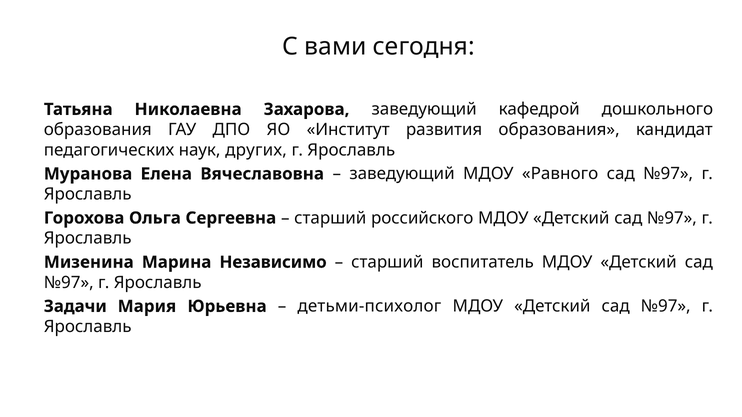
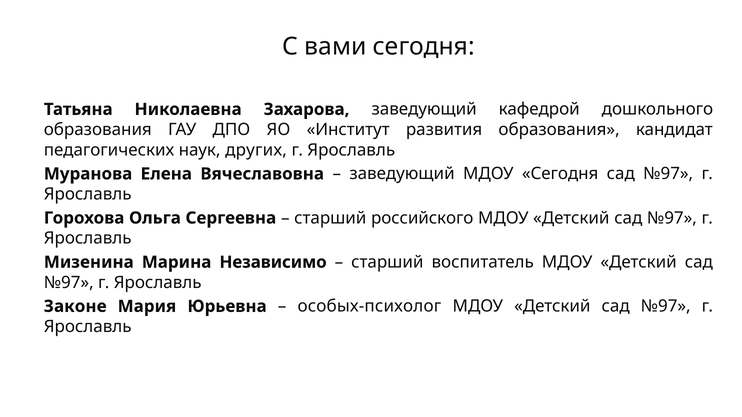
МДОУ Равного: Равного -> Сегодня (560, 174)
Задачи: Задачи -> Законе (75, 307)
детьми-психолог: детьми-психолог -> особых-психолог (369, 307)
